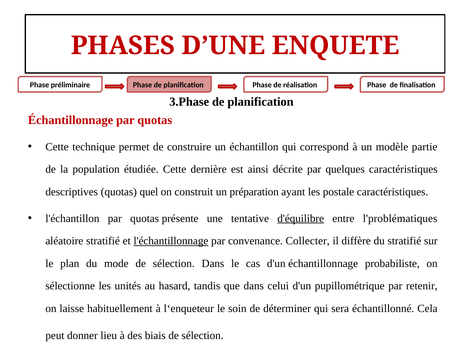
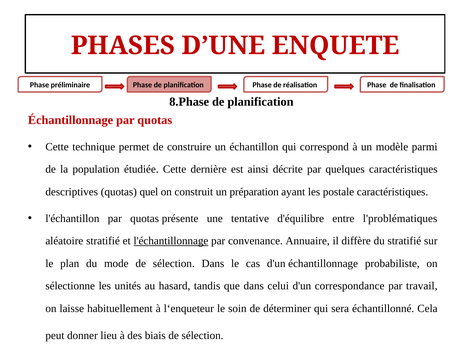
3.Phase: 3.Phase -> 8.Phase (189, 102)
partie: partie -> parmi (425, 147)
d'équilibre underline: present -> none (301, 218)
Collecter: Collecter -> Annuaire (308, 241)
pupillométrique: pupillométrique -> correspondance (350, 285)
retenir: retenir -> travail (422, 285)
